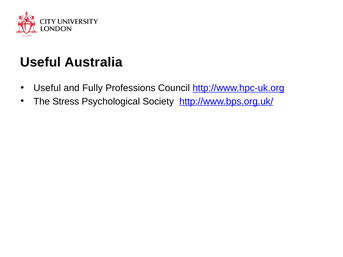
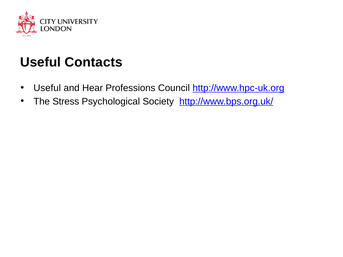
Australia: Australia -> Contacts (94, 62)
Fully: Fully -> Hear (93, 88)
